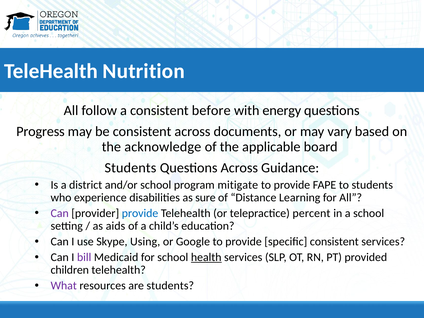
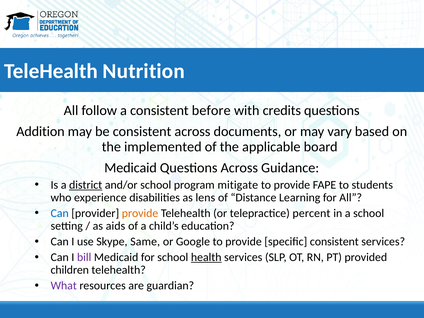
energy: energy -> credits (282, 110)
Progress: Progress -> Addition (40, 132)
acknowledge: acknowledge -> implemented (163, 147)
Students: Students -> Medicaid (131, 168)
district underline: none -> present (86, 185)
sure: sure -> lens (205, 198)
Can colour: purple -> blue (60, 213)
provide colour: blue -> orange (140, 213)
Using: Using -> Same (145, 242)
are students: students -> guardian (170, 286)
